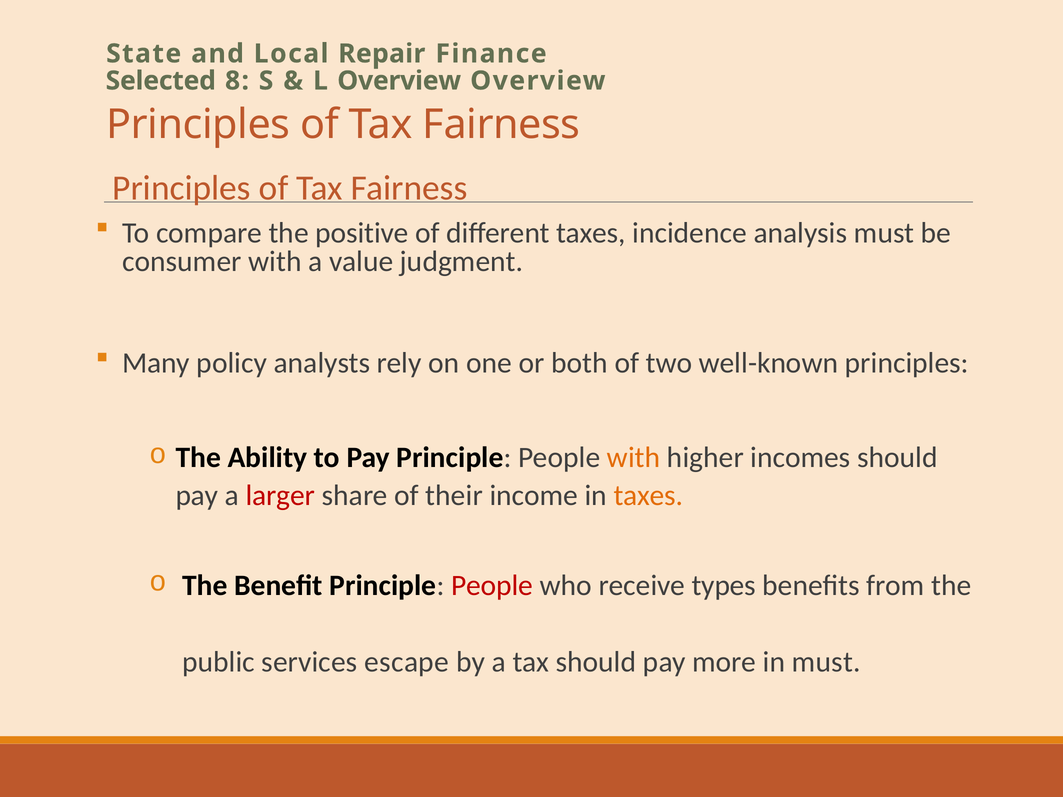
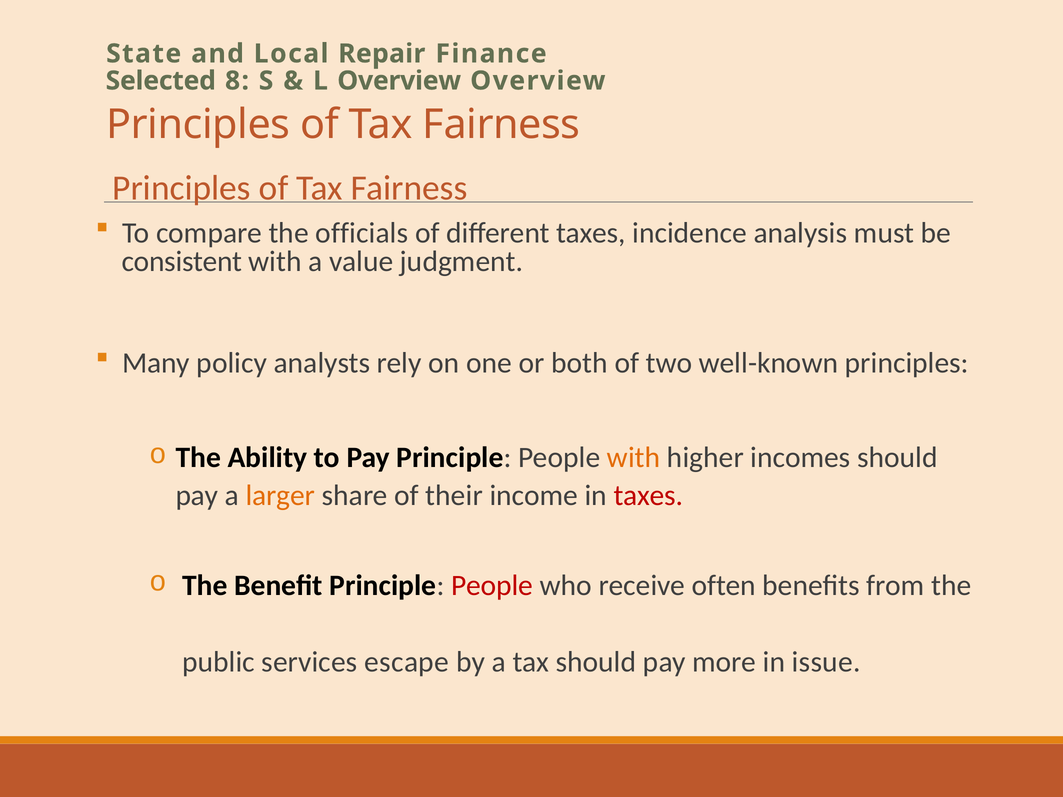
positive: positive -> officials (362, 233)
consumer: consumer -> consistent (182, 262)
larger colour: red -> orange (280, 496)
taxes colour: orange -> red (648, 496)
types: types -> often (724, 586)
in must: must -> issue (826, 662)
